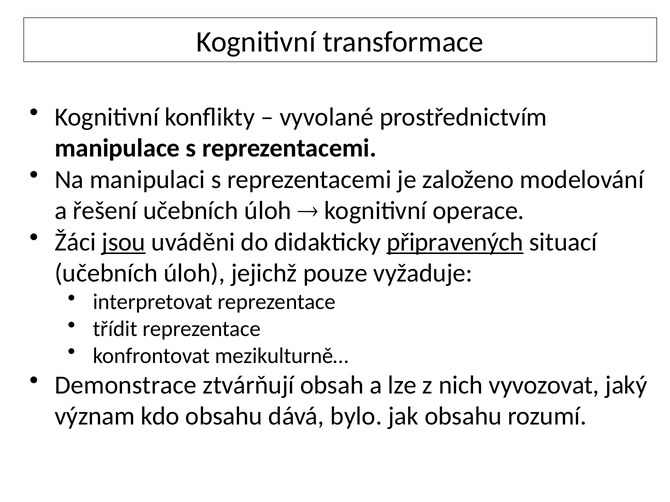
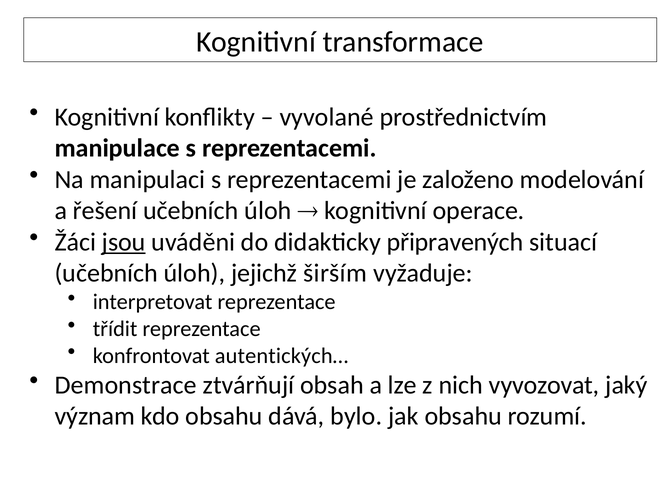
připravených underline: present -> none (455, 242)
pouze: pouze -> širším (335, 274)
mezikulturně…: mezikulturně… -> autentických… (281, 356)
